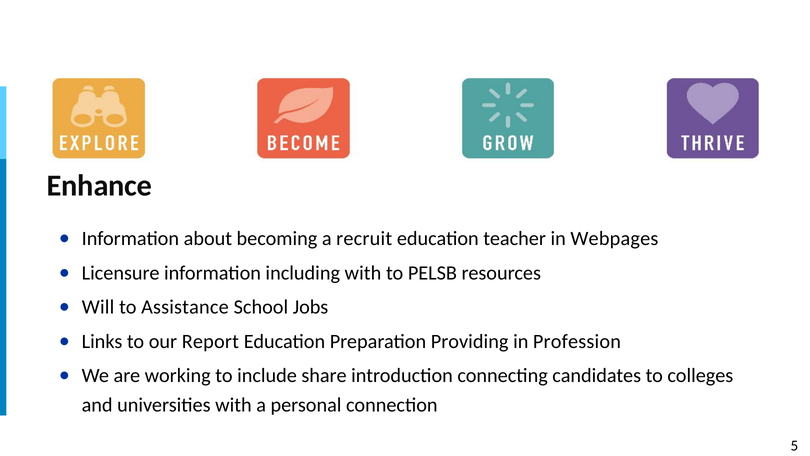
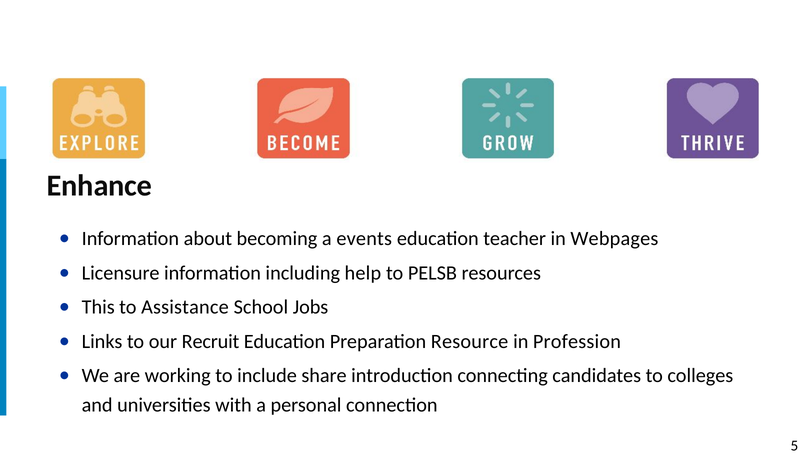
recruit: recruit -> events (364, 239)
including with: with -> help (363, 273)
Will: Will -> This (98, 307)
Report: Report -> Recruit (211, 341)
Providing: Providing -> Resource (470, 341)
